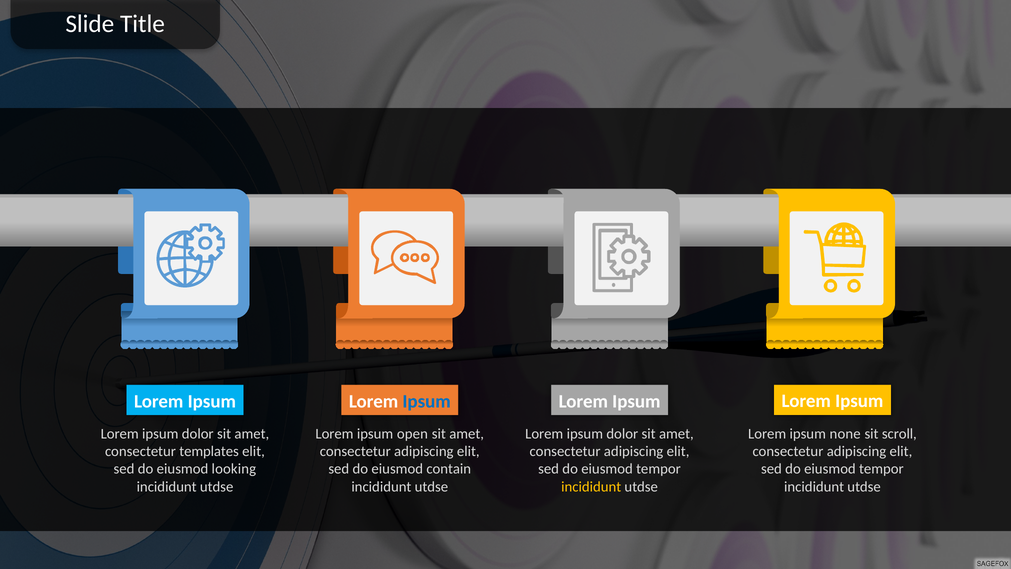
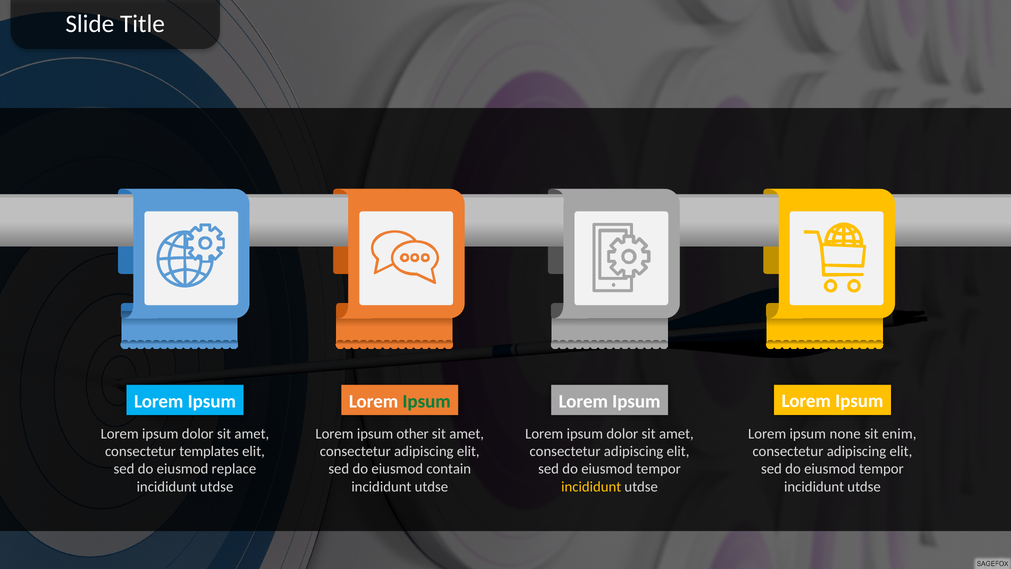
Ipsum colour: blue -> green (427, 401)
open: open -> other (413, 433)
scroll: scroll -> enim (899, 433)
looking: looking -> replace (234, 469)
